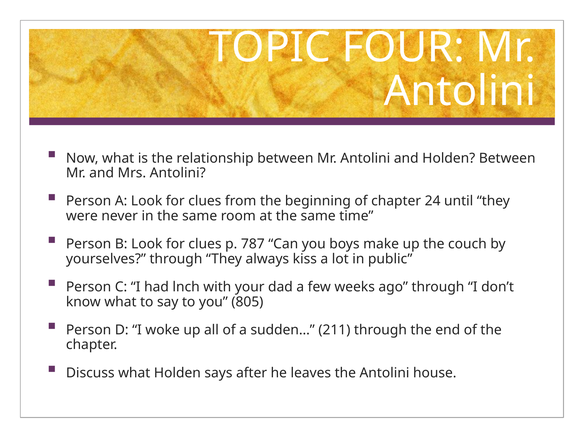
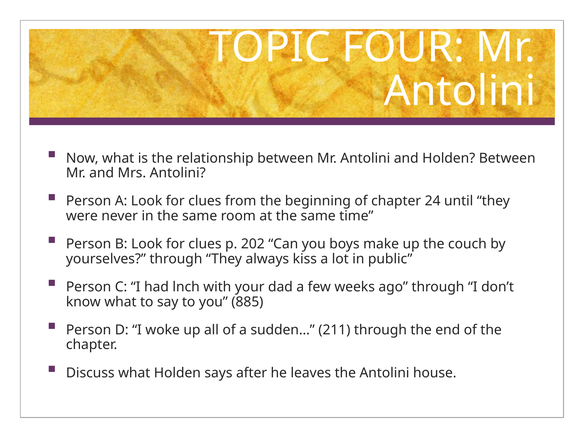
787: 787 -> 202 (253, 244)
805: 805 -> 885 (247, 302)
